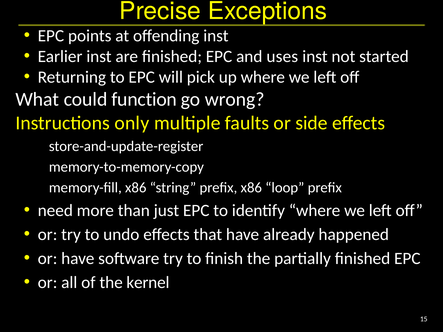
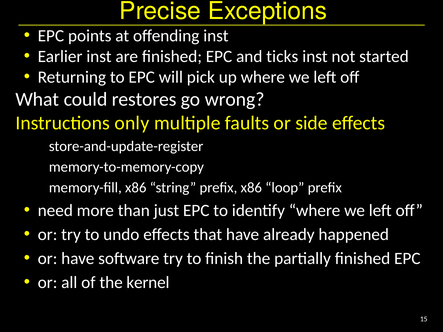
uses: uses -> ticks (282, 57)
function: function -> restores (144, 99)
